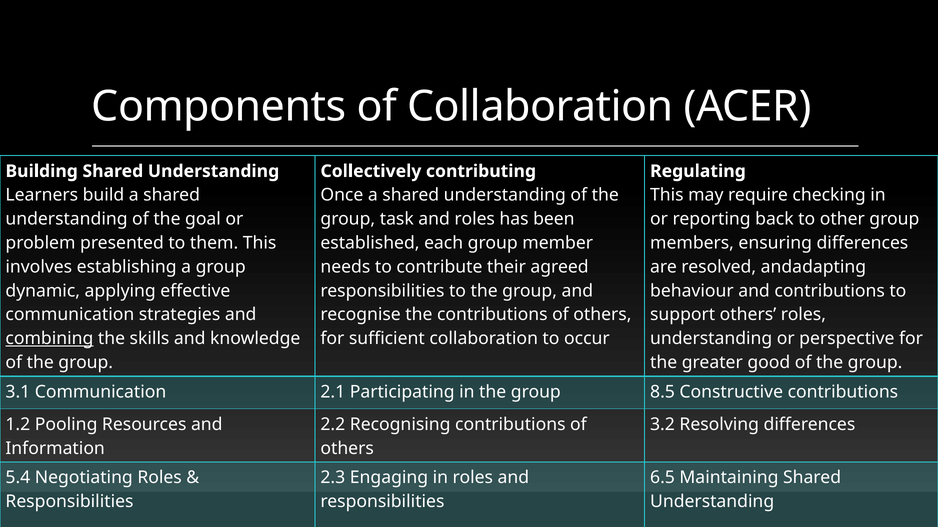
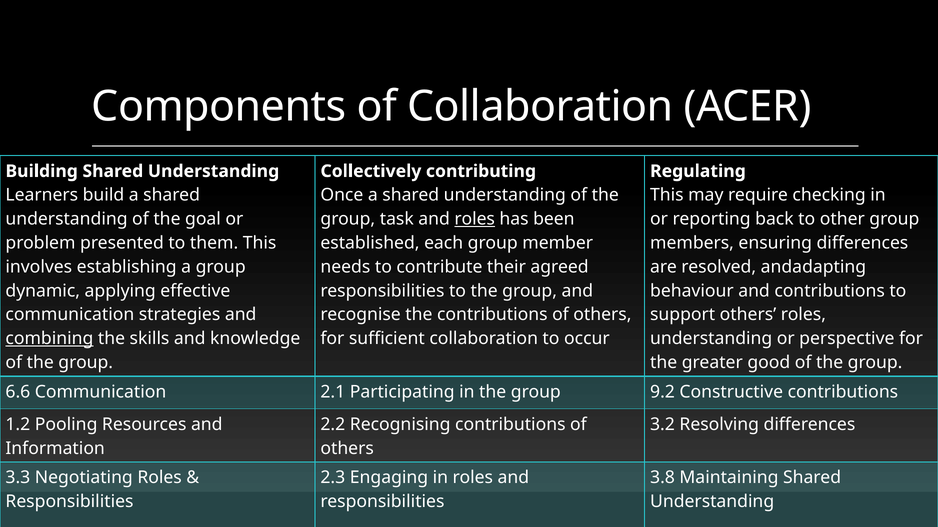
roles underline: none -> present (475, 219)
3.1: 3.1 -> 6.6 (18, 392)
8.5: 8.5 -> 9.2 (663, 392)
5.4: 5.4 -> 3.3 (18, 478)
6.5: 6.5 -> 3.8 (663, 478)
